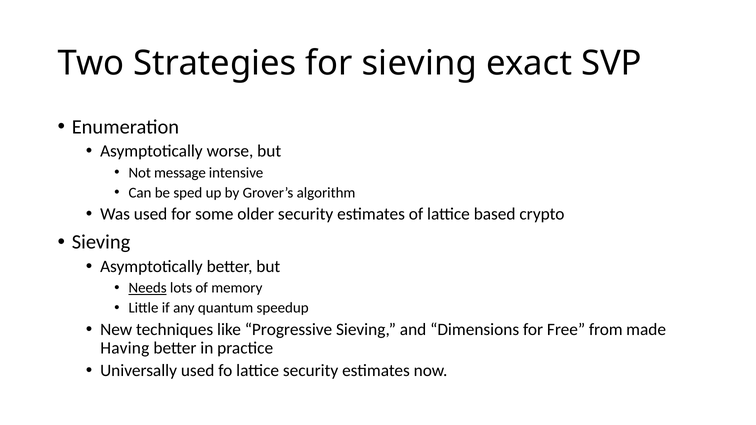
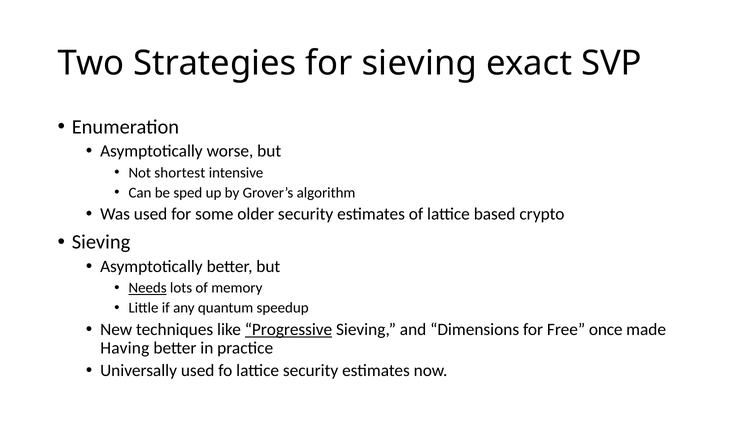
message: message -> shortest (180, 173)
Progressive underline: none -> present (288, 330)
from: from -> once (606, 330)
